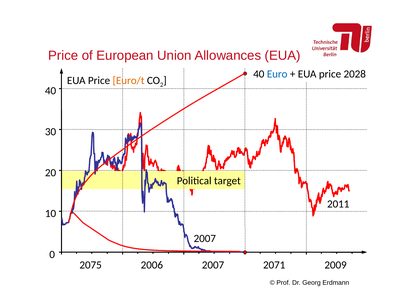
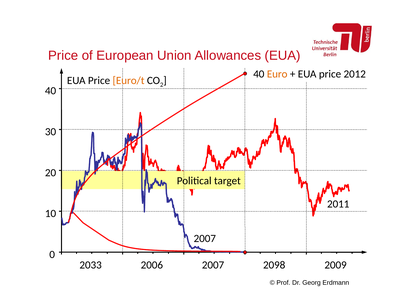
Euro colour: blue -> orange (277, 74)
2028: 2028 -> 2012 (355, 74)
2075: 2075 -> 2033 (91, 265)
2071: 2071 -> 2098 (274, 265)
